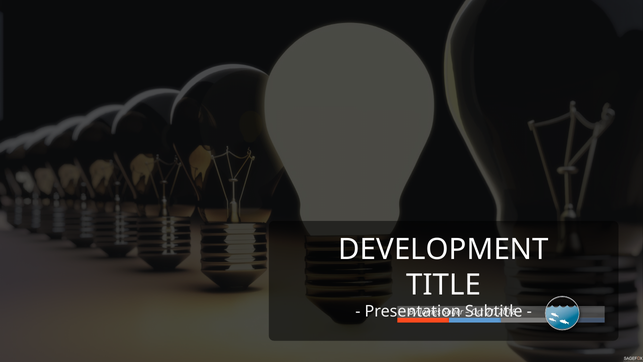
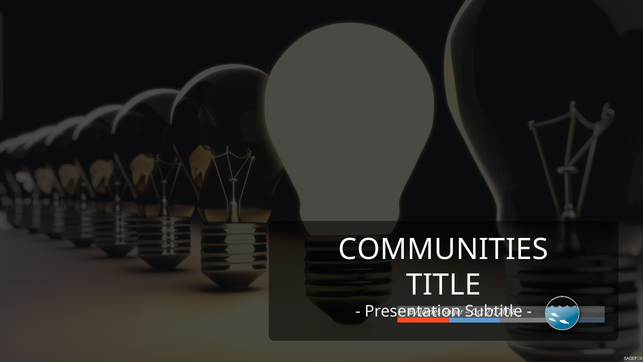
DEVELOPMENT: DEVELOPMENT -> COMMUNITIES (443, 250)
